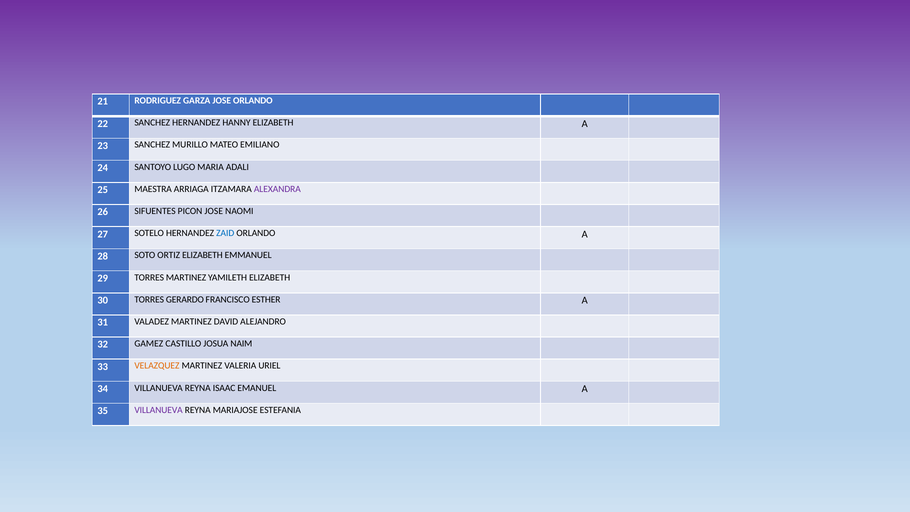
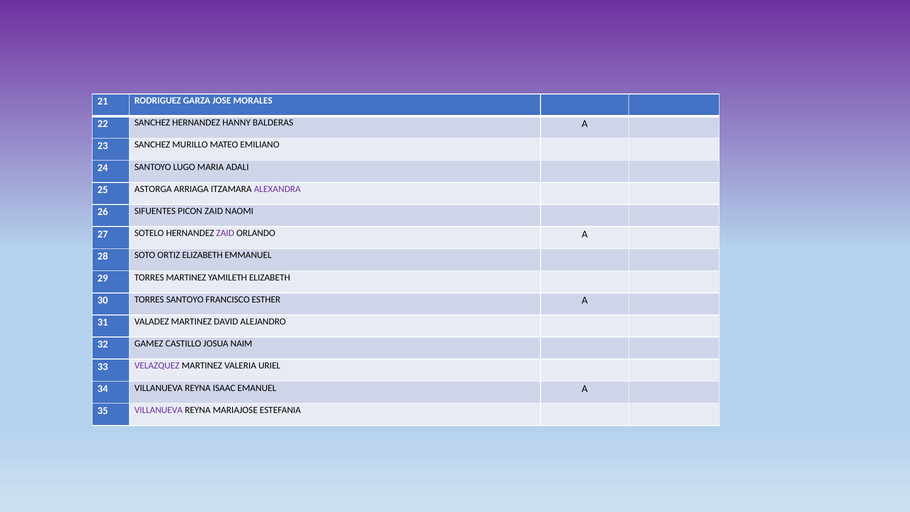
JOSE ORLANDO: ORLANDO -> MORALES (253, 101)
HANNY ELIZABETH: ELIZABETH -> BALDERAS (273, 123)
MAESTRA: MAESTRA -> ASTORGA (153, 189)
PICON JOSE: JOSE -> ZAID (214, 211)
ZAID colour: blue -> purple (225, 233)
TORRES GERARDO: GERARDO -> SANTOYO (185, 299)
VELAZQUEZ colour: orange -> purple (157, 366)
